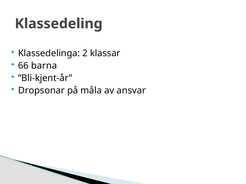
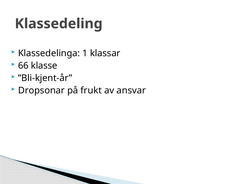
2: 2 -> 1 (85, 53)
barna: barna -> klasse (44, 66)
måla: måla -> frukt (91, 91)
